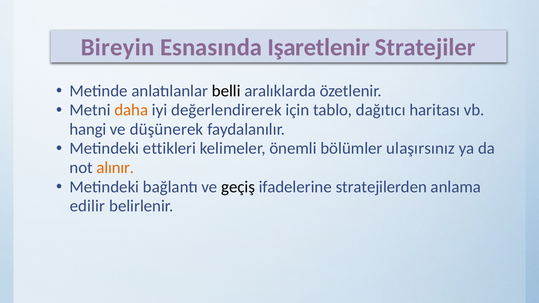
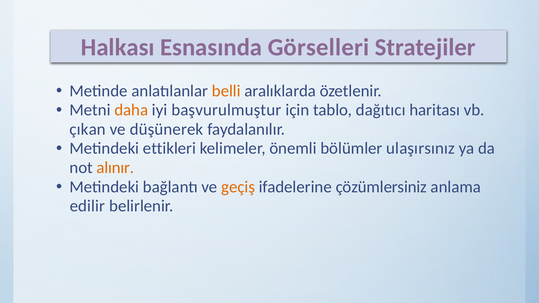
Bireyin: Bireyin -> Halkası (118, 47)
Işaretlenir: Işaretlenir -> Görselleri (318, 47)
belli colour: black -> orange (226, 91)
değerlendirerek: değerlendirerek -> başvurulmuştur (226, 110)
hangi: hangi -> çıkan (88, 129)
geçiş colour: black -> orange (238, 187)
stratejilerden: stratejilerden -> çözümlersiniz (381, 187)
